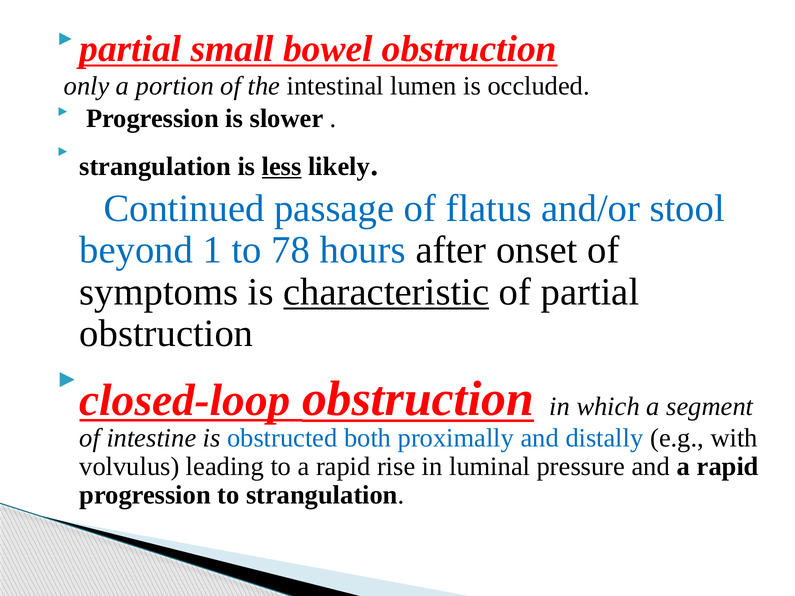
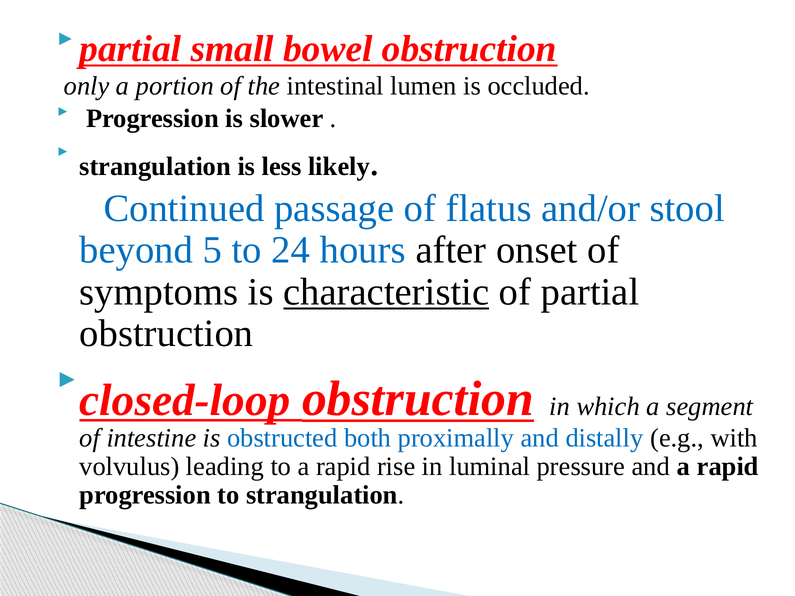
less underline: present -> none (282, 167)
1: 1 -> 5 (212, 250)
78: 78 -> 24 (291, 250)
